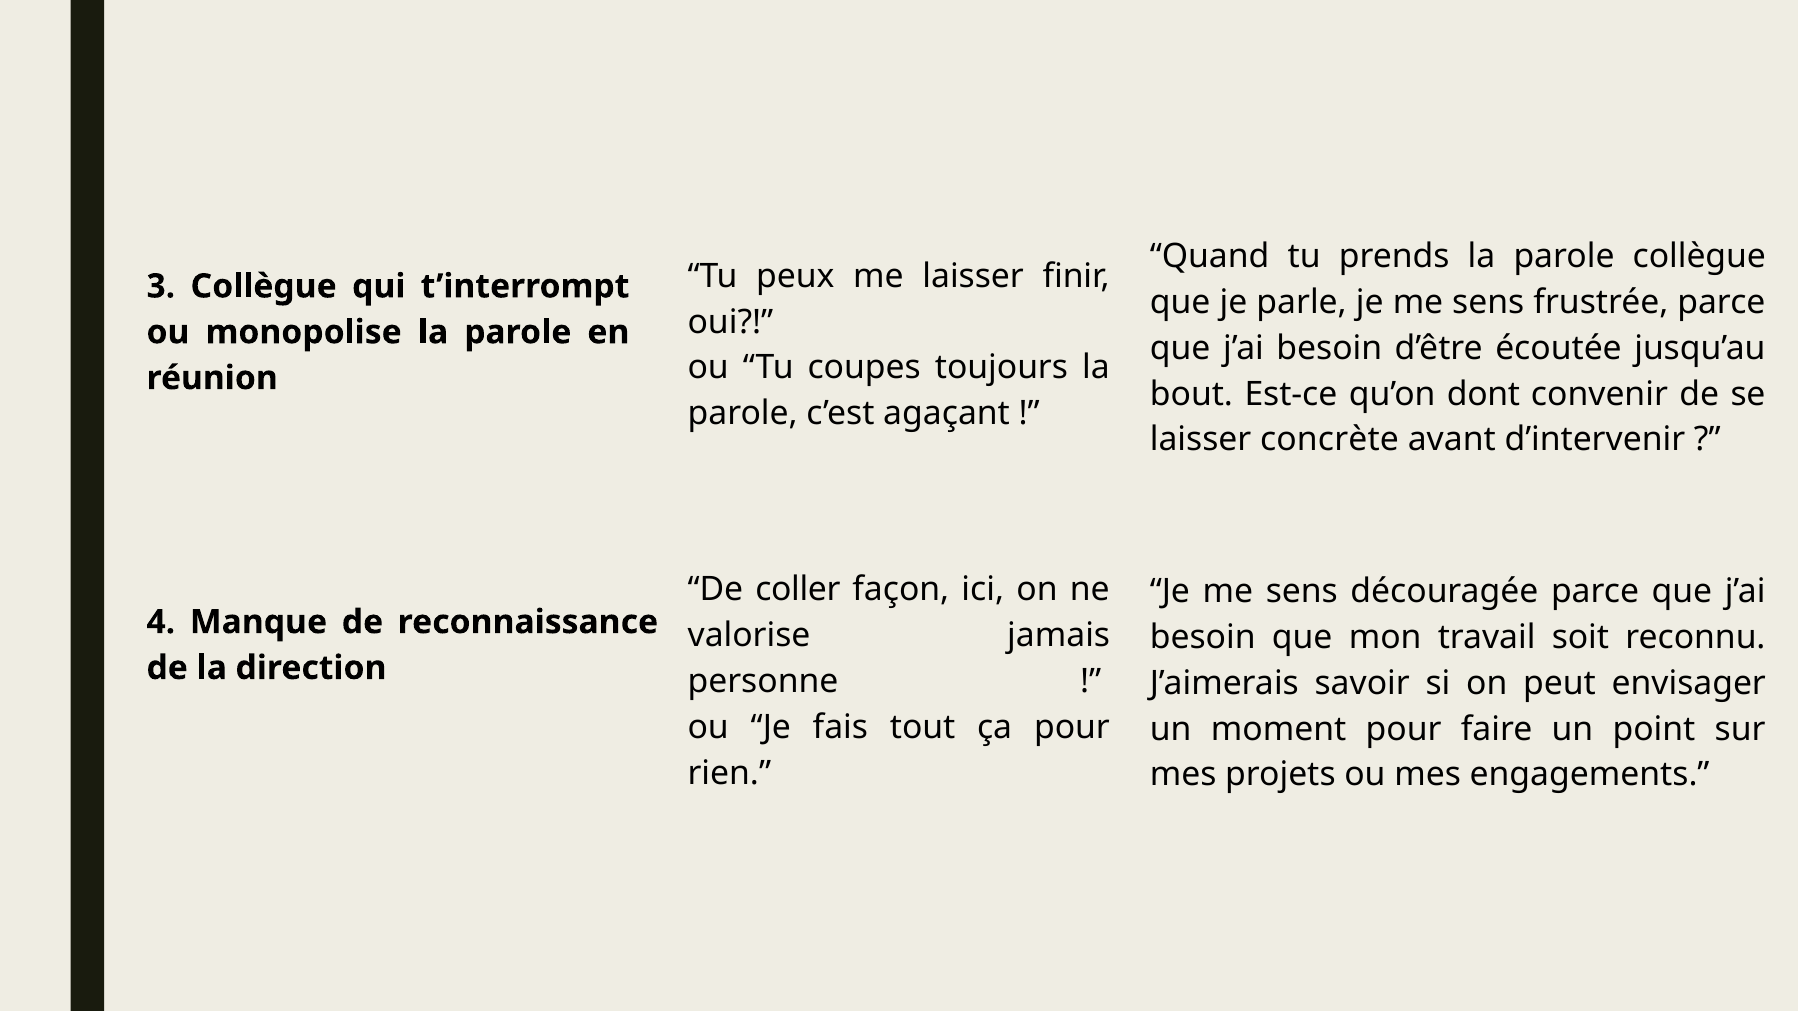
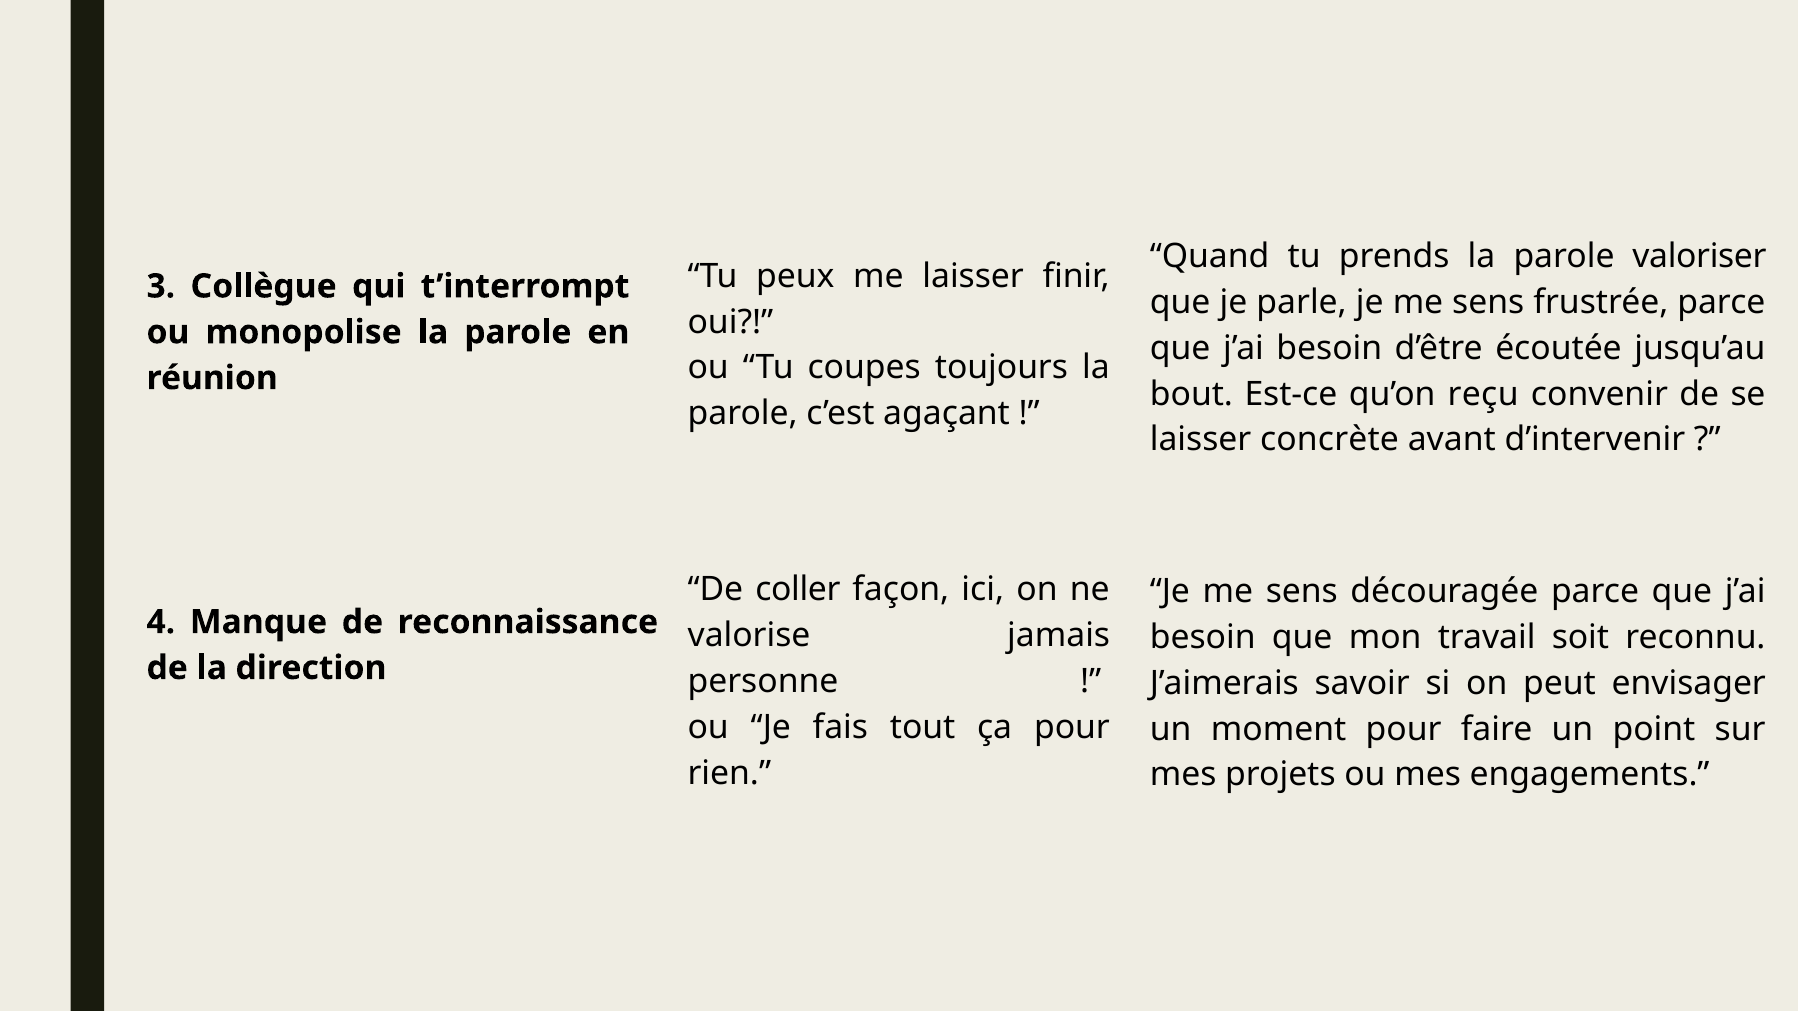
parole collègue: collègue -> valoriser (1699, 257)
dont: dont -> reçu (1483, 394)
